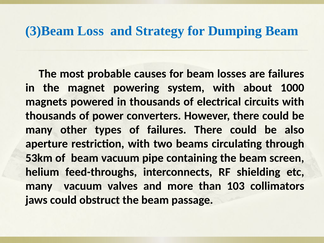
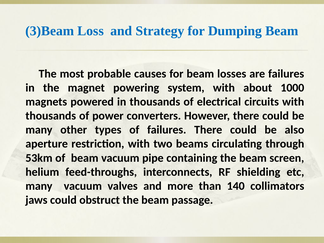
103: 103 -> 140 (236, 186)
